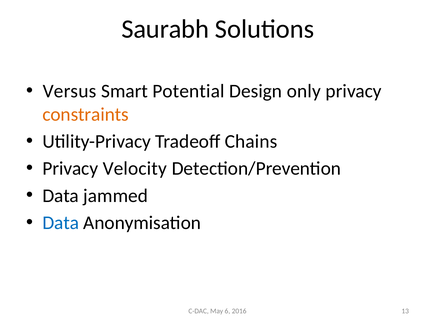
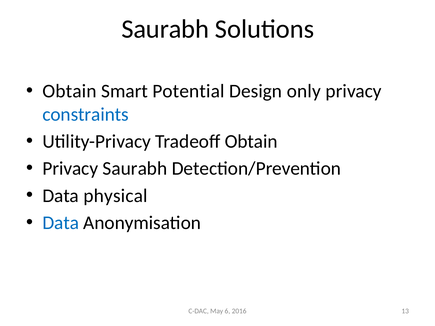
Versus: Versus -> Obtain (70, 91)
constraints colour: orange -> blue (86, 114)
Tradeoff Chains: Chains -> Obtain (251, 142)
Privacy Velocity: Velocity -> Saurabh (135, 169)
jammed: jammed -> physical (116, 196)
